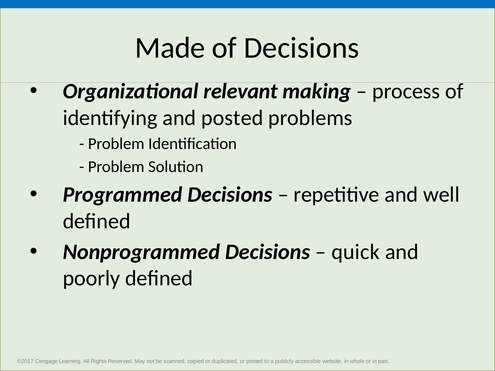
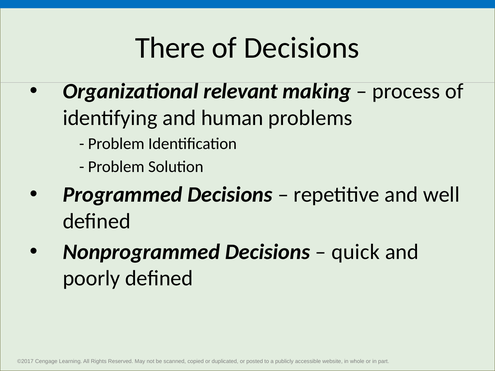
Made: Made -> There (170, 48)
and posted: posted -> human (232, 118)
